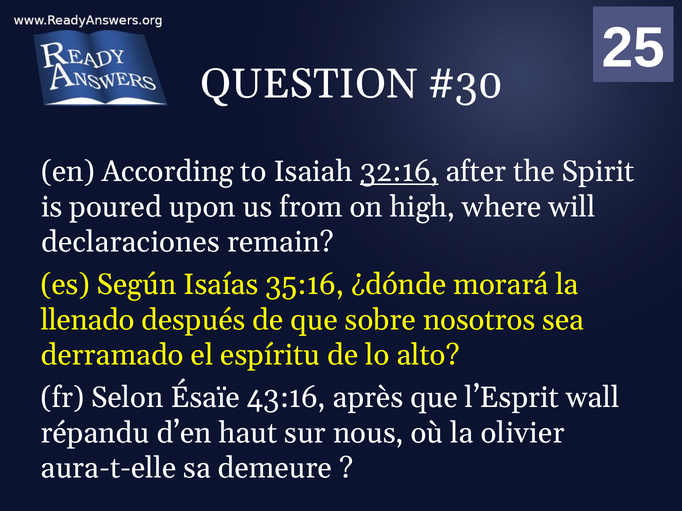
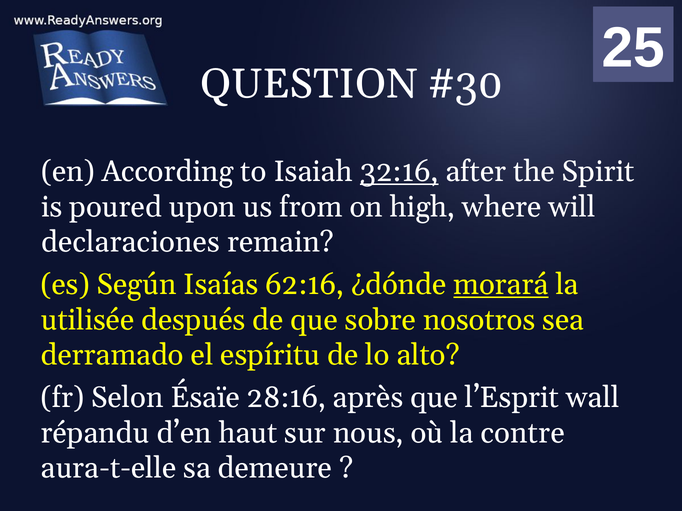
35:16: 35:16 -> 62:16 (305, 285)
morará underline: none -> present (501, 285)
llenado: llenado -> utilisée (88, 320)
43:16: 43:16 -> 28:16 (286, 398)
olivier: olivier -> contre (523, 433)
